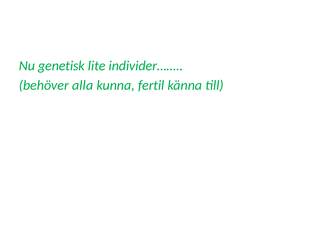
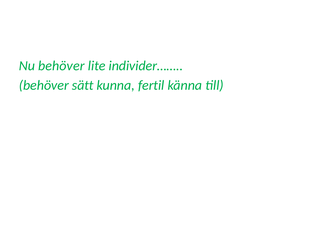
Nu genetisk: genetisk -> behöver (61, 66)
alla: alla -> sätt (83, 85)
